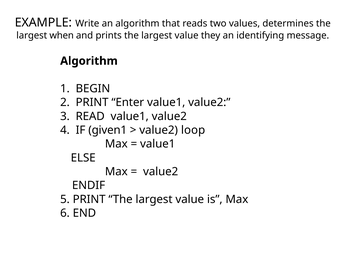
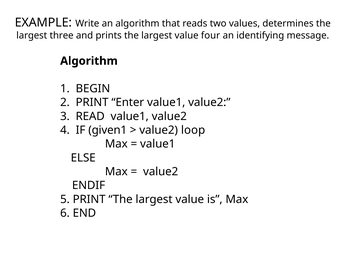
when: when -> three (62, 35)
they: they -> four (211, 35)
